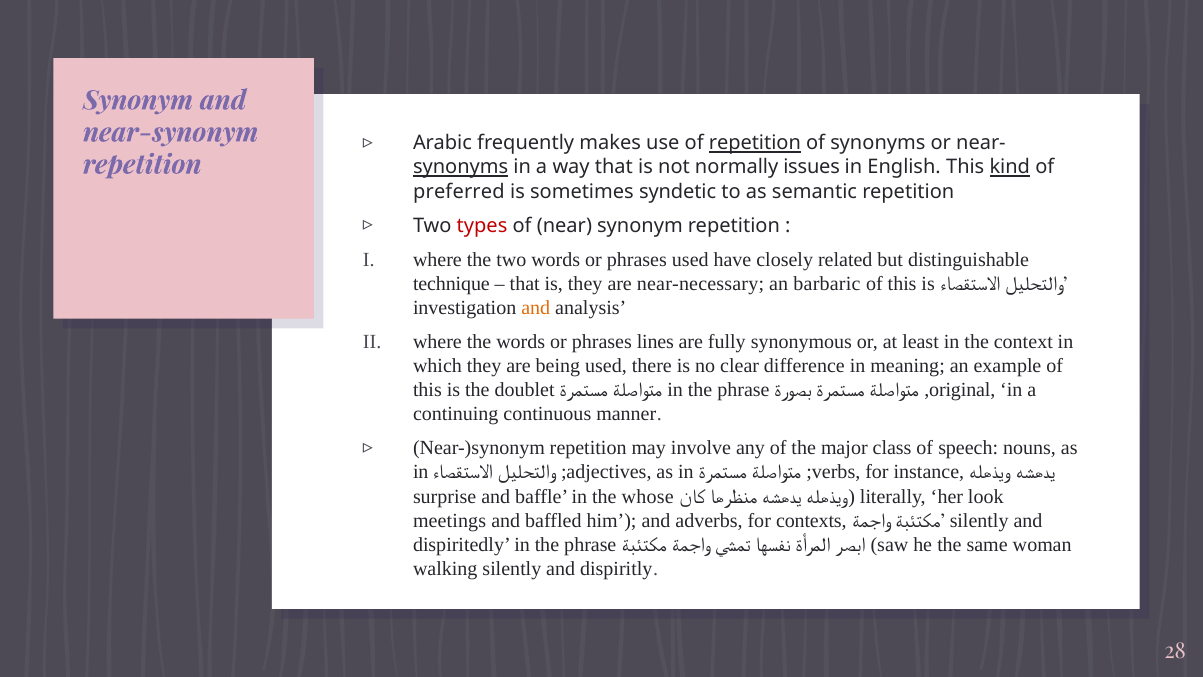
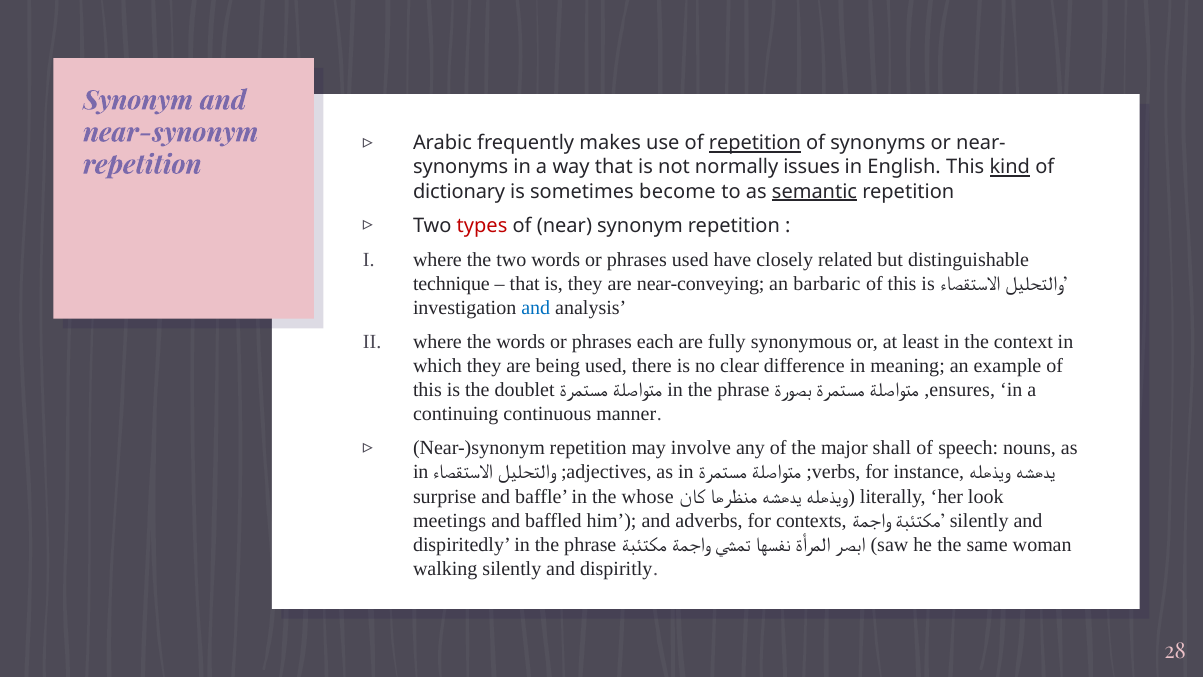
synonyms underline: present -> none (461, 167)
preferred: preferred -> dictionary (459, 191)
syndetic: syndetic -> become (677, 191)
semantic underline: none -> present (815, 191)
near-necessary: near-necessary -> near-conveying (701, 284)
and colour: orange -> blue (536, 308)
lines: lines -> each (655, 342)
,original: ,original -> ,ensures (960, 390)
class: class -> shall (892, 448)
